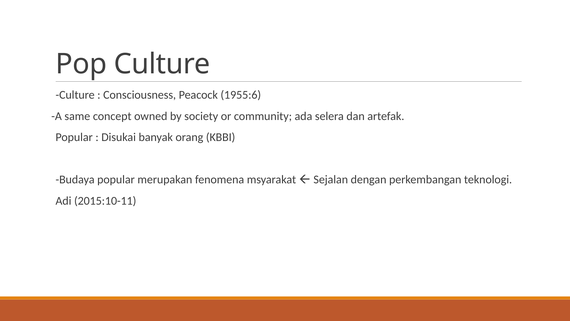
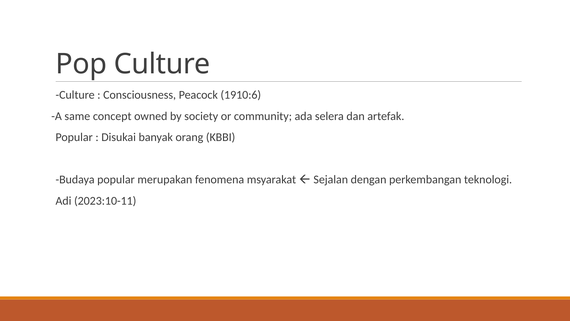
1955:6: 1955:6 -> 1910:6 (241, 95)
2015:10-11: 2015:10-11 -> 2023:10-11 (105, 201)
